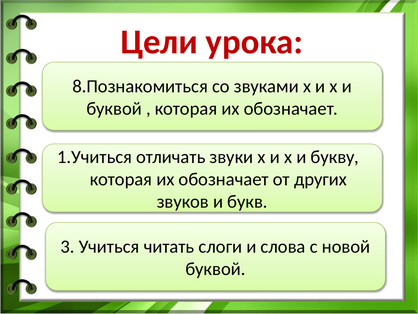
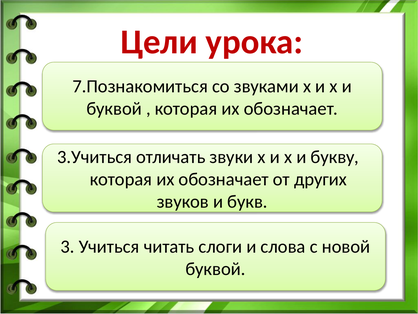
8.Познакомиться: 8.Познакомиться -> 7.Познакомиться (140, 86)
1.Учиться: 1.Учиться -> 3.Учиться (95, 157)
